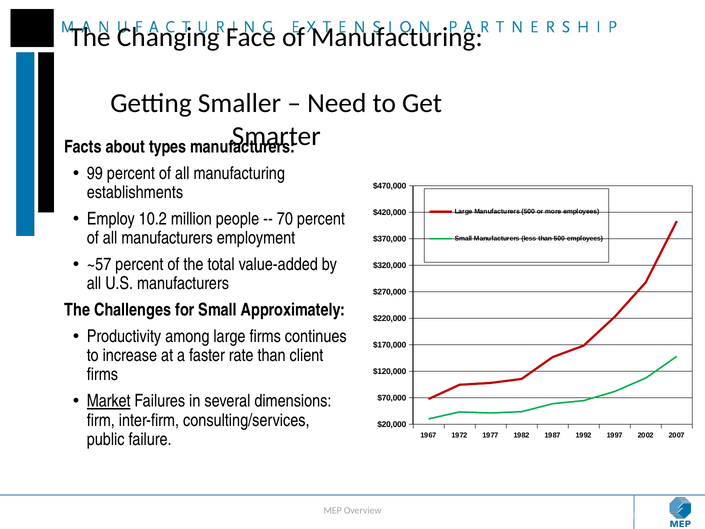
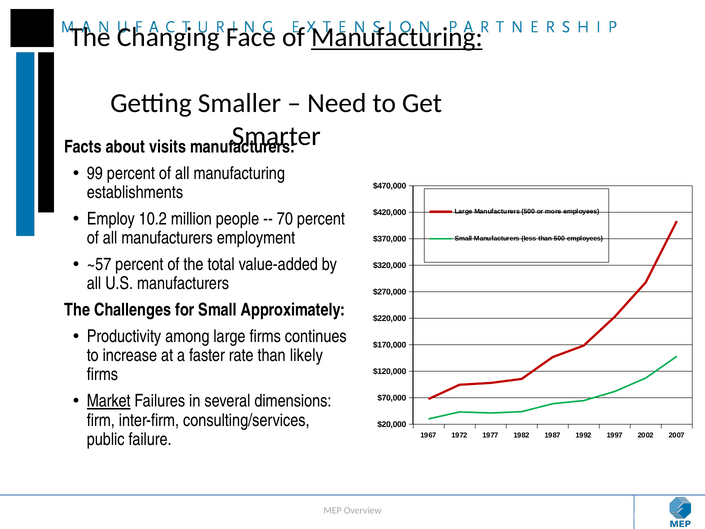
Manufacturing underline: none -> present (397, 37)
types: types -> visits (168, 147)
client: client -> likely (306, 355)
